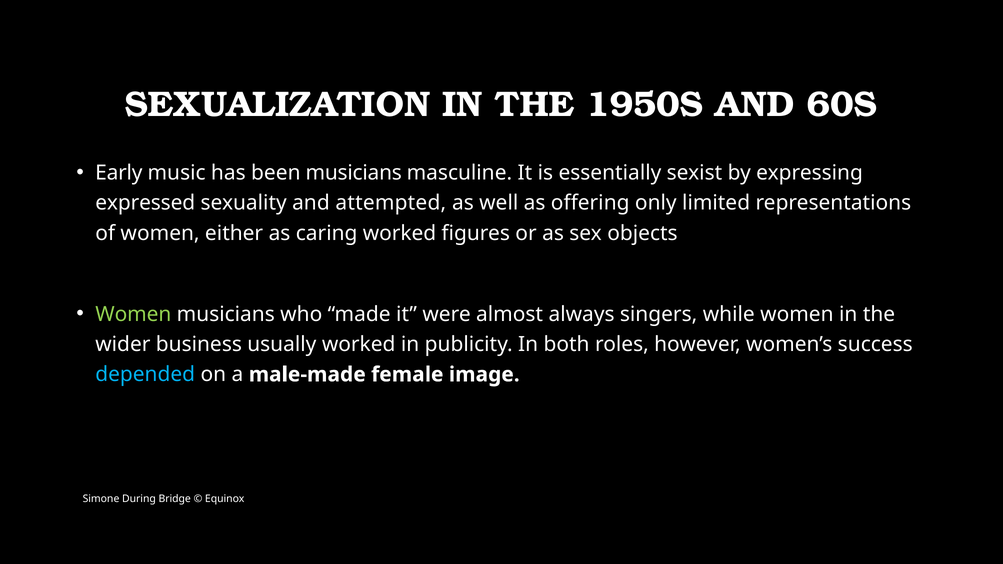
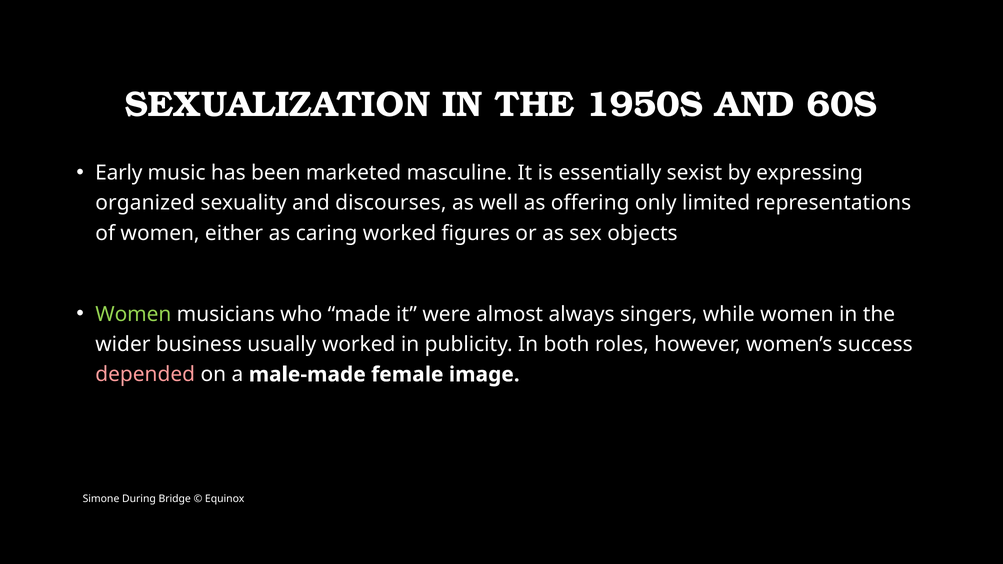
been musicians: musicians -> marketed (354, 173)
expressed: expressed -> organized (145, 203)
attempted: attempted -> discourses (391, 203)
depended colour: light blue -> pink (145, 375)
